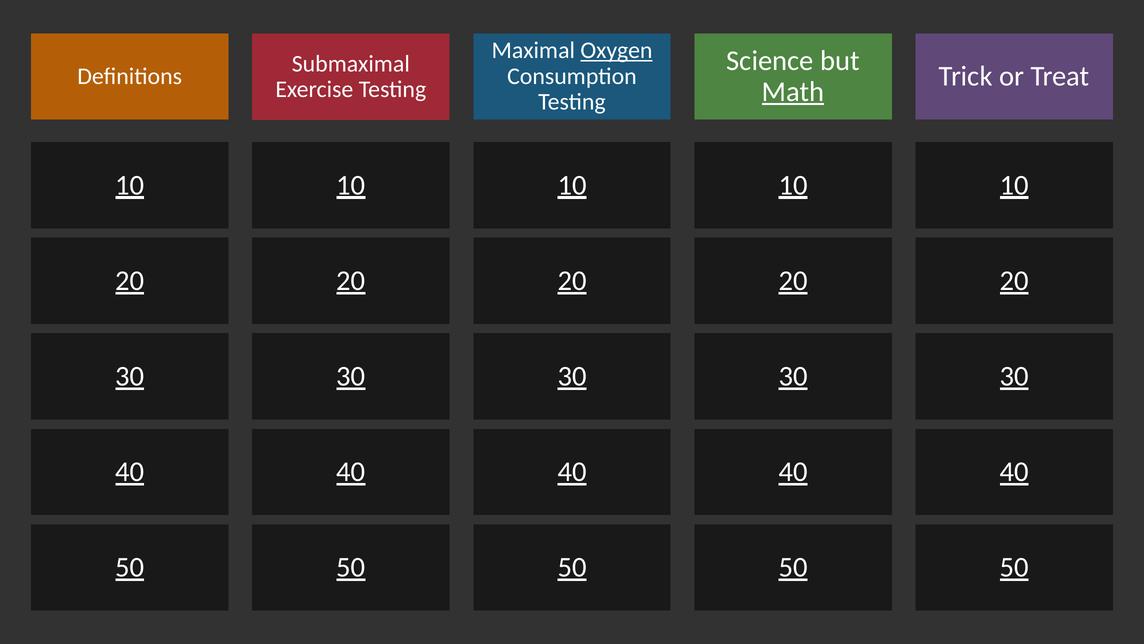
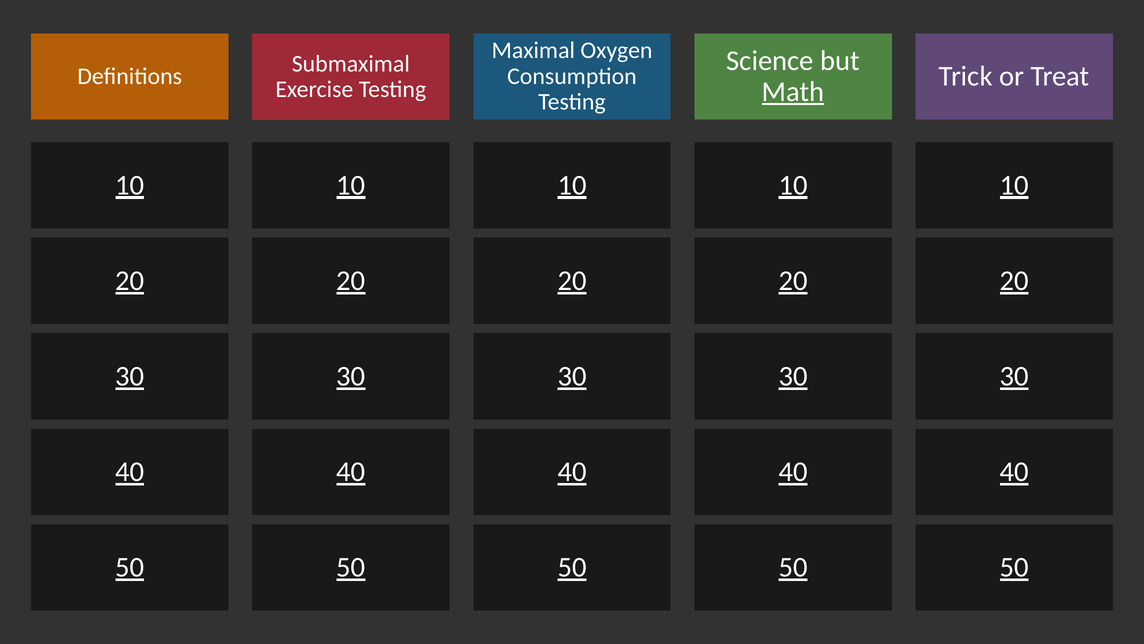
Oxygen underline: present -> none (616, 51)
